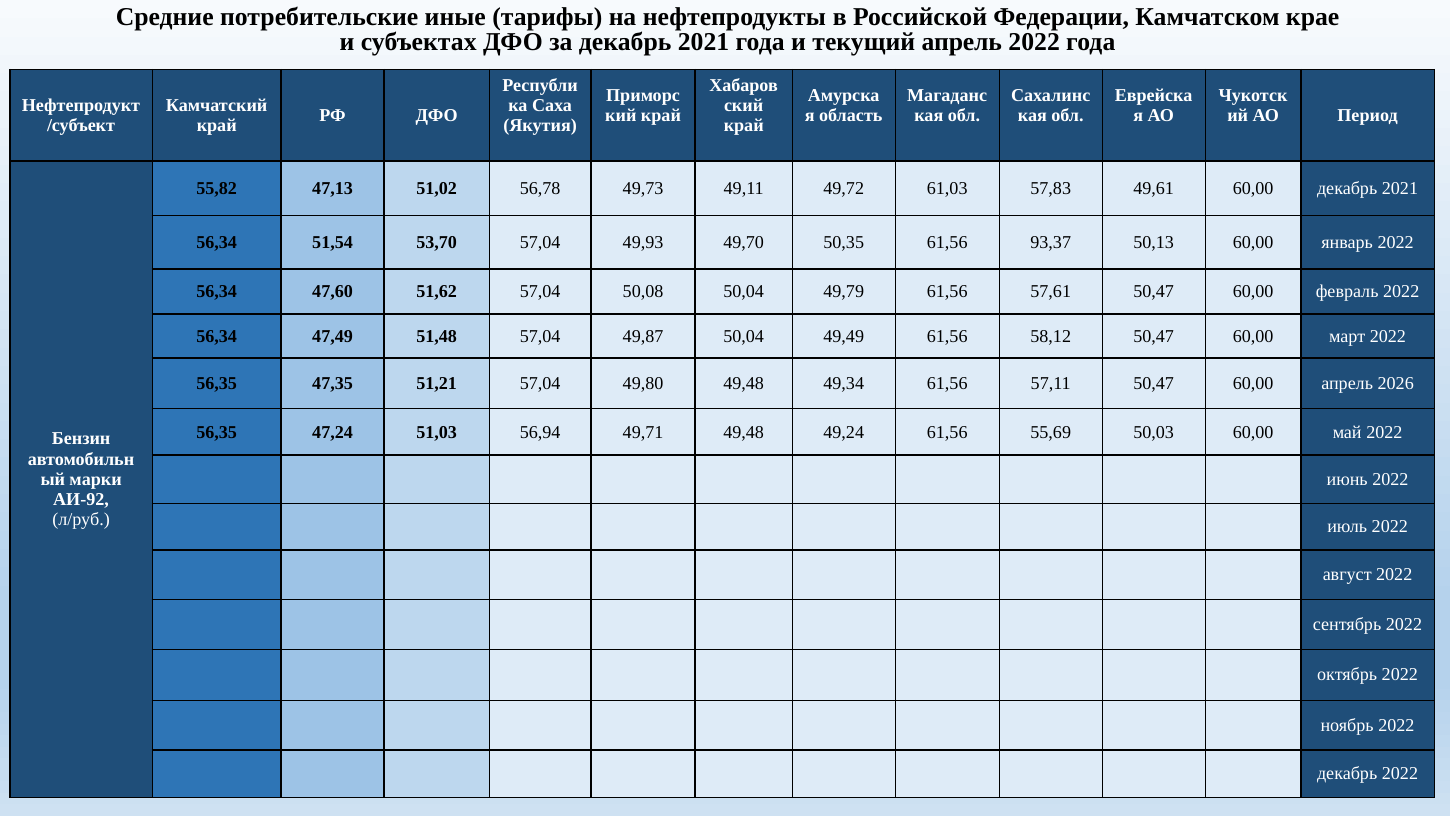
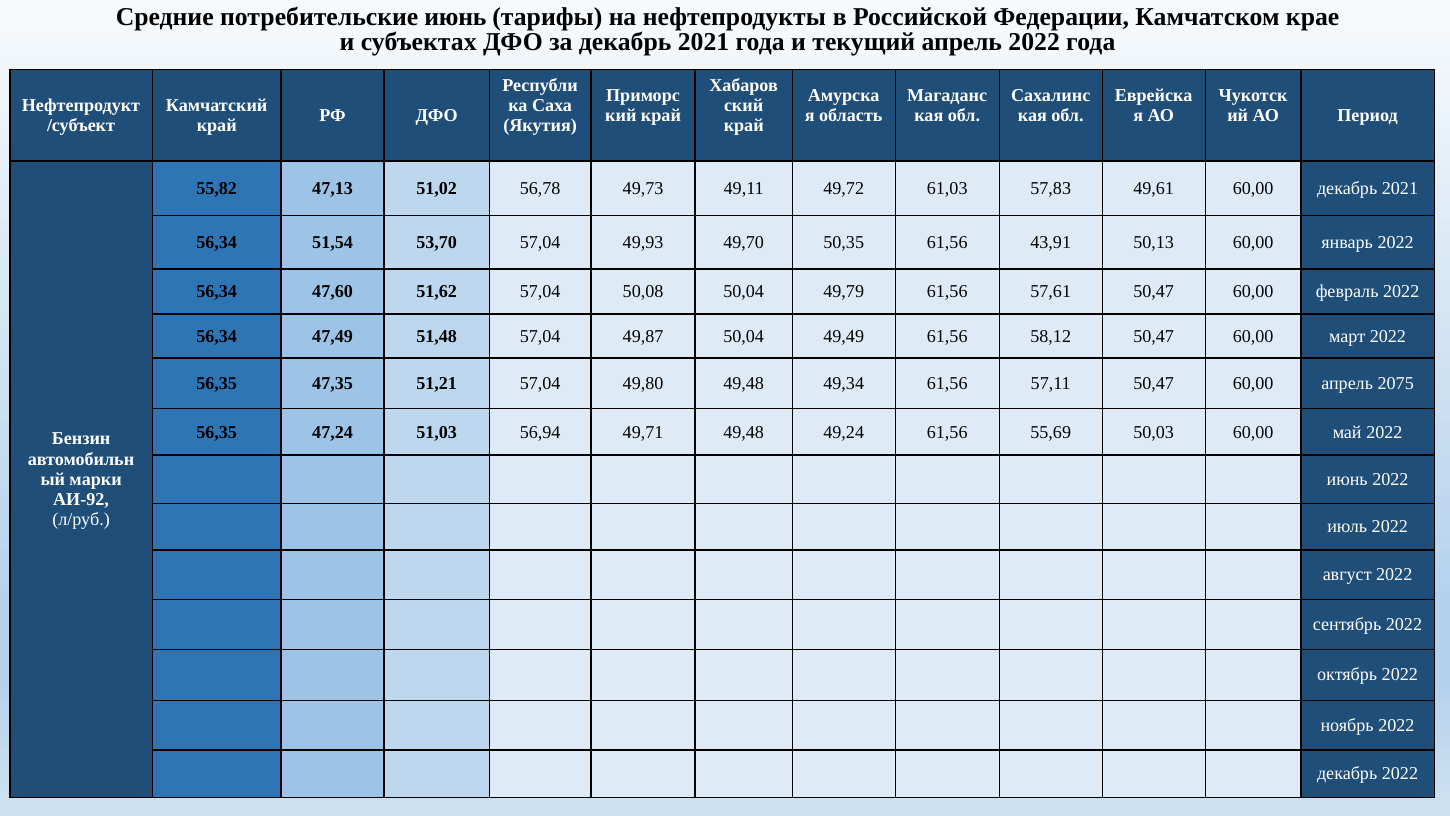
потребительские иные: иные -> июнь (455, 17)
93,37: 93,37 -> 43,91 (1051, 242)
2026: 2026 -> 2075 (1396, 383)
